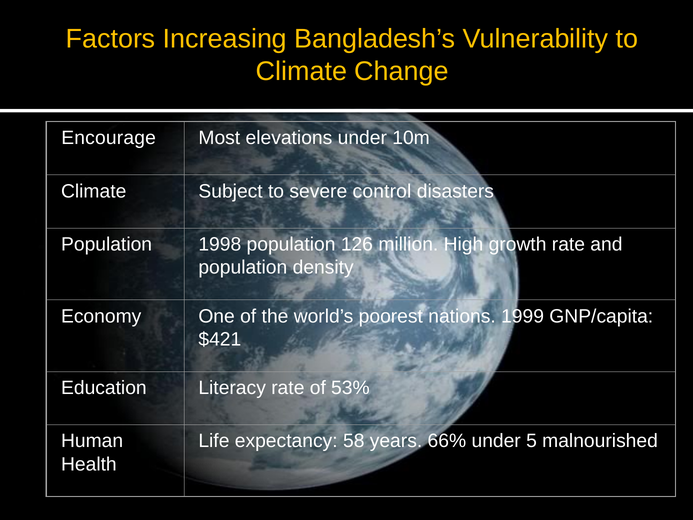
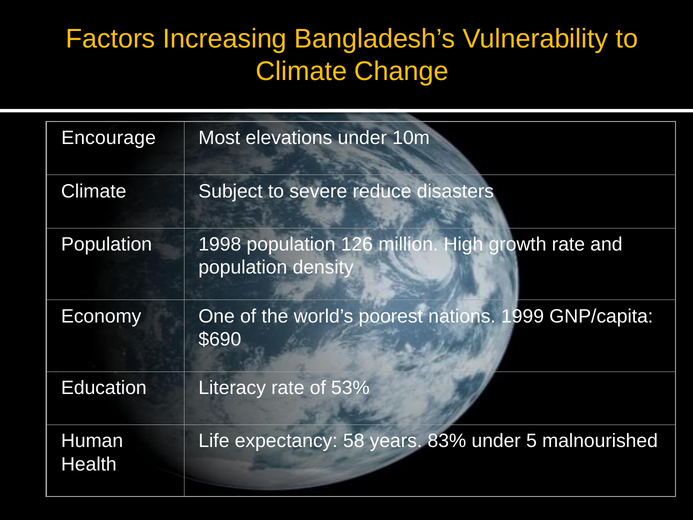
control: control -> reduce (382, 191)
$421: $421 -> $690 (220, 339)
66%: 66% -> 83% (447, 441)
